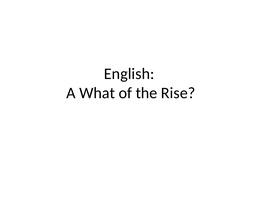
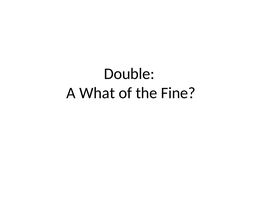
English: English -> Double (129, 74)
Rise: Rise -> Fine (178, 93)
